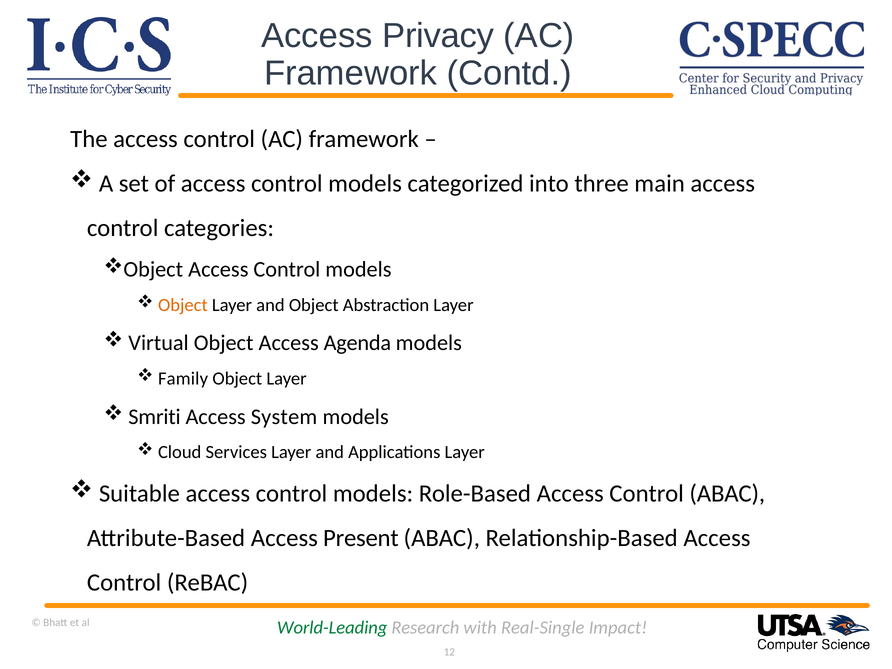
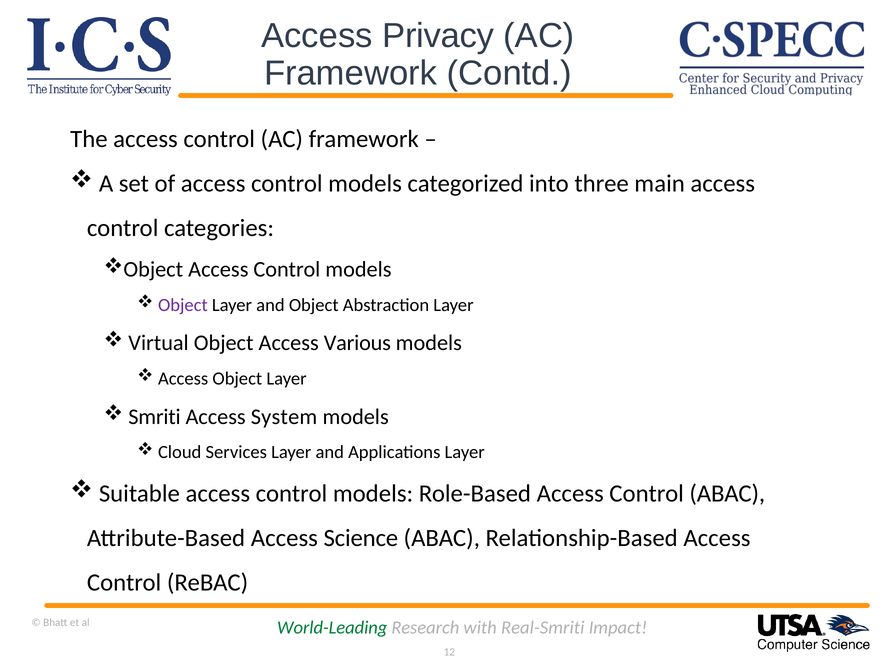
Object colour: orange -> purple (183, 305)
Agenda: Agenda -> Various (357, 343)
Family: Family -> Access (183, 378)
Present: Present -> Science (361, 538)
Real-Single: Real-Single -> Real-Smriti (543, 628)
